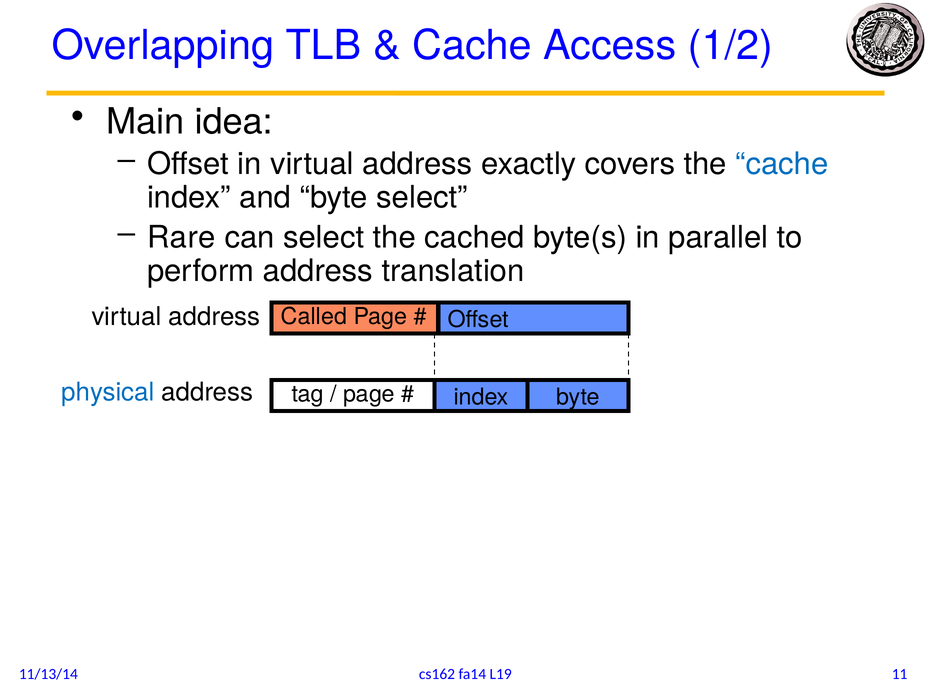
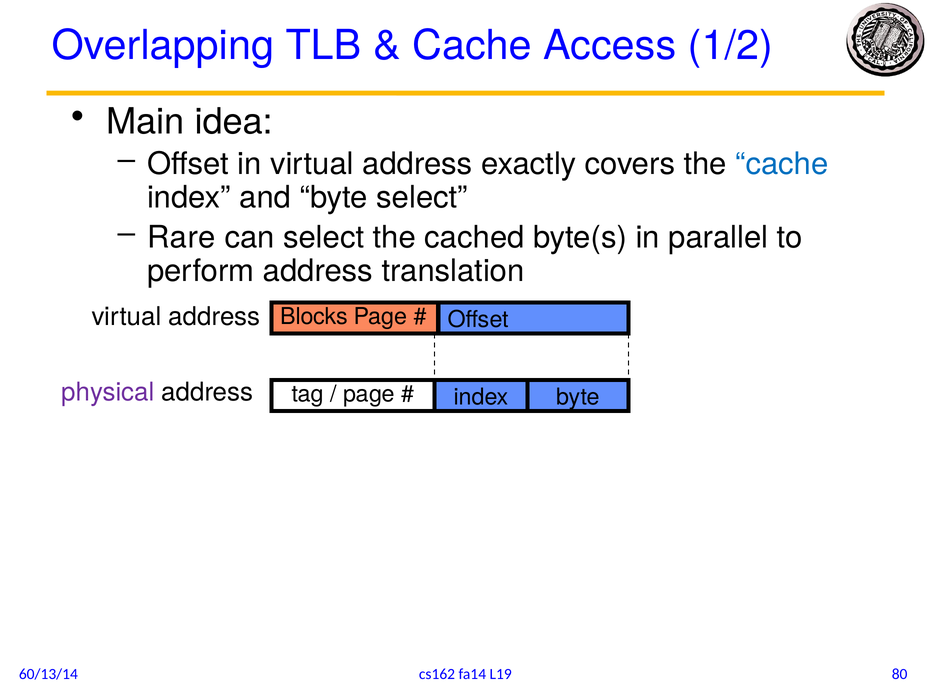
Called: Called -> Blocks (314, 317)
physical colour: blue -> purple (108, 392)
11: 11 -> 80 (900, 674)
11/13/14: 11/13/14 -> 60/13/14 (48, 675)
